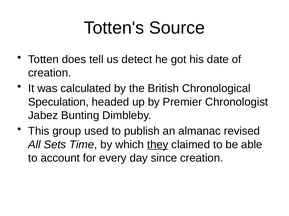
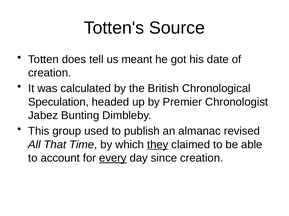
detect: detect -> meant (137, 60)
Sets: Sets -> That (55, 145)
every underline: none -> present (113, 159)
